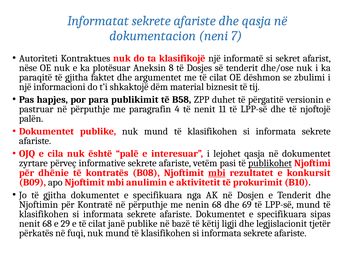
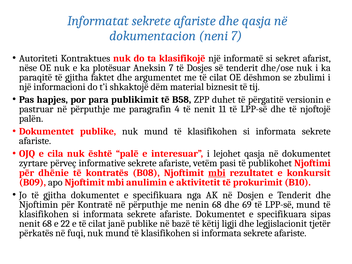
Aneksin 8: 8 -> 7 (171, 68)
publikohet underline: present -> none (270, 163)
29: 29 -> 22 (65, 224)
